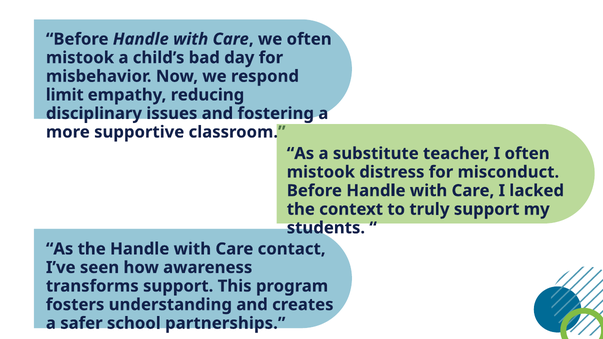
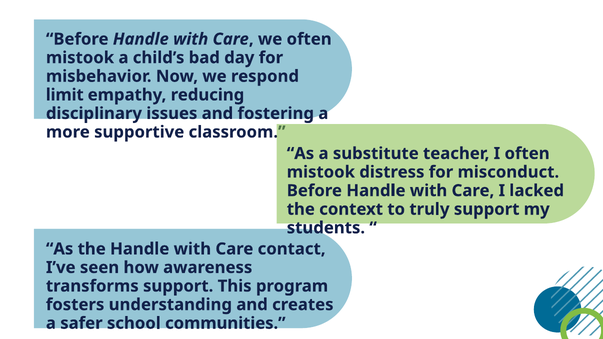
partnerships: partnerships -> communities (225, 323)
